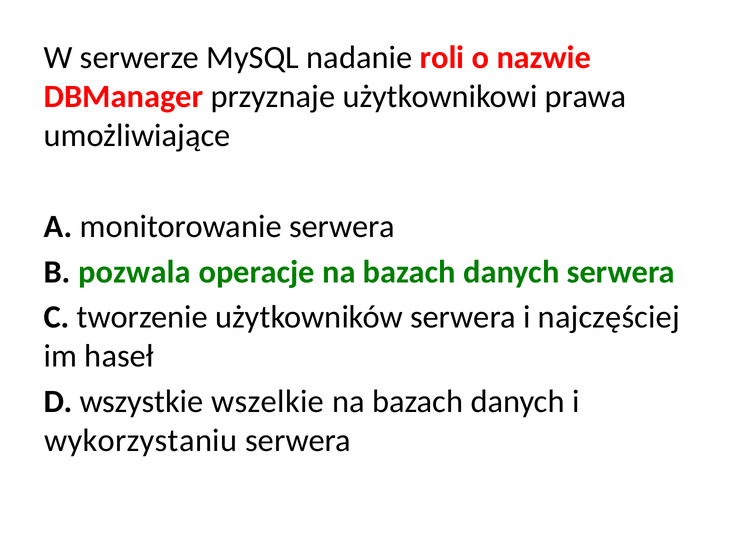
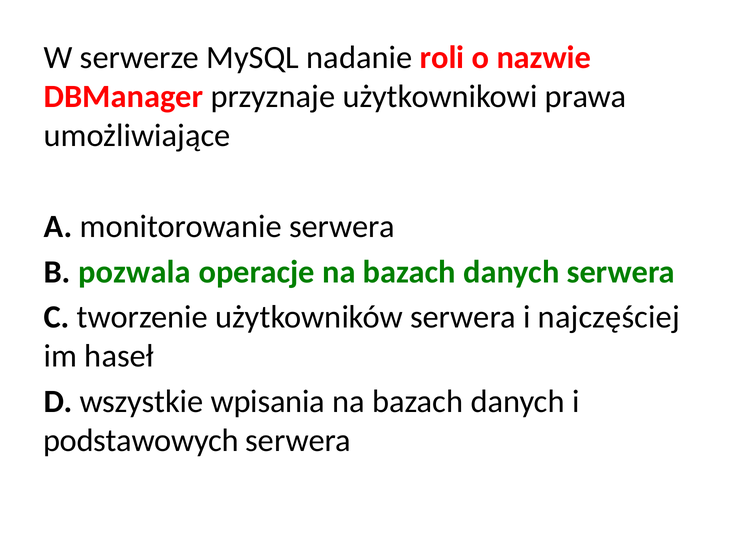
wszelkie: wszelkie -> wpisania (268, 402)
wykorzystaniu: wykorzystaniu -> podstawowych (141, 441)
